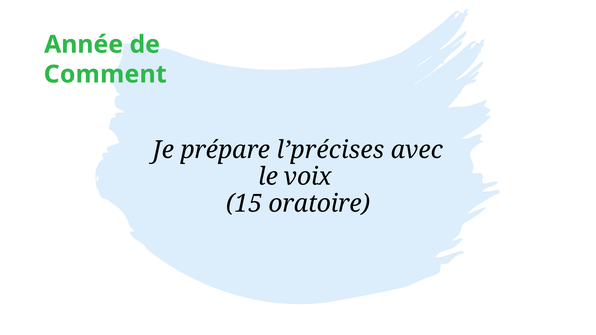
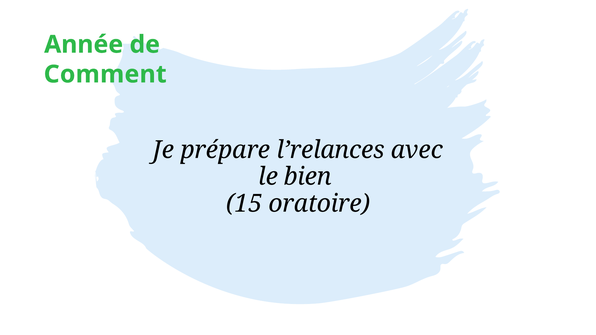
l’précises: l’précises -> l’relances (331, 150)
voix: voix -> bien (308, 177)
